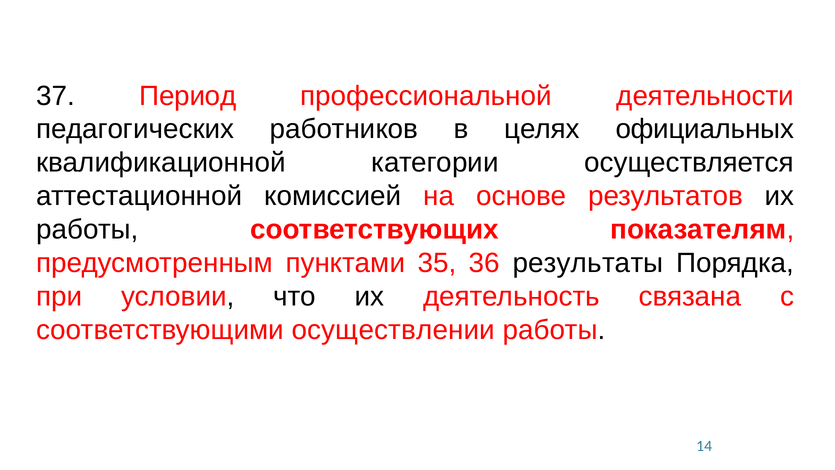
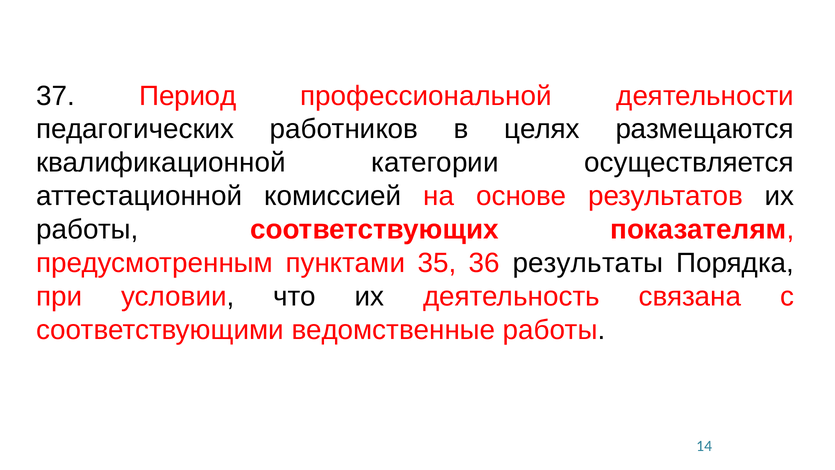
официальных: официальных -> размещаются (705, 129)
осуществлении: осуществлении -> ведомственные (393, 330)
